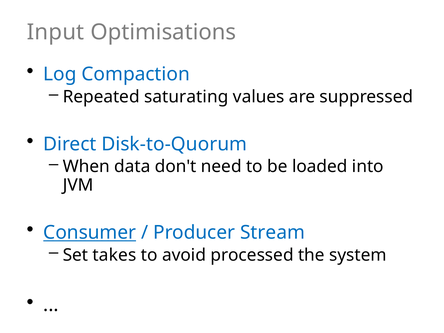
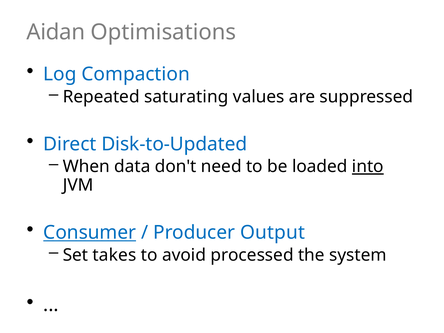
Input: Input -> Aidan (56, 32)
Disk-to-Quorum: Disk-to-Quorum -> Disk-to-Updated (174, 144)
into underline: none -> present (368, 167)
Stream: Stream -> Output (273, 233)
